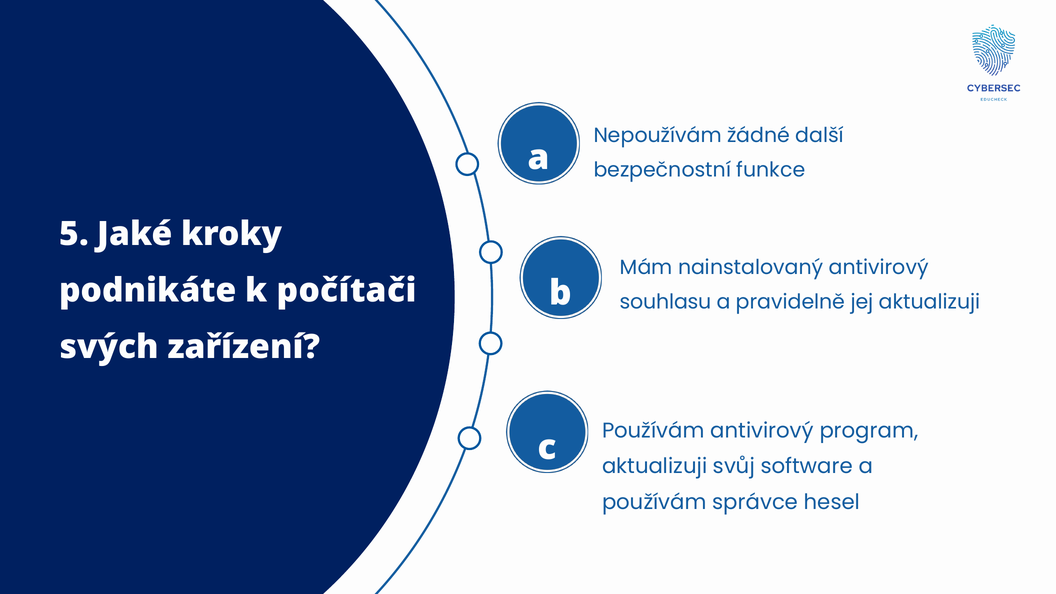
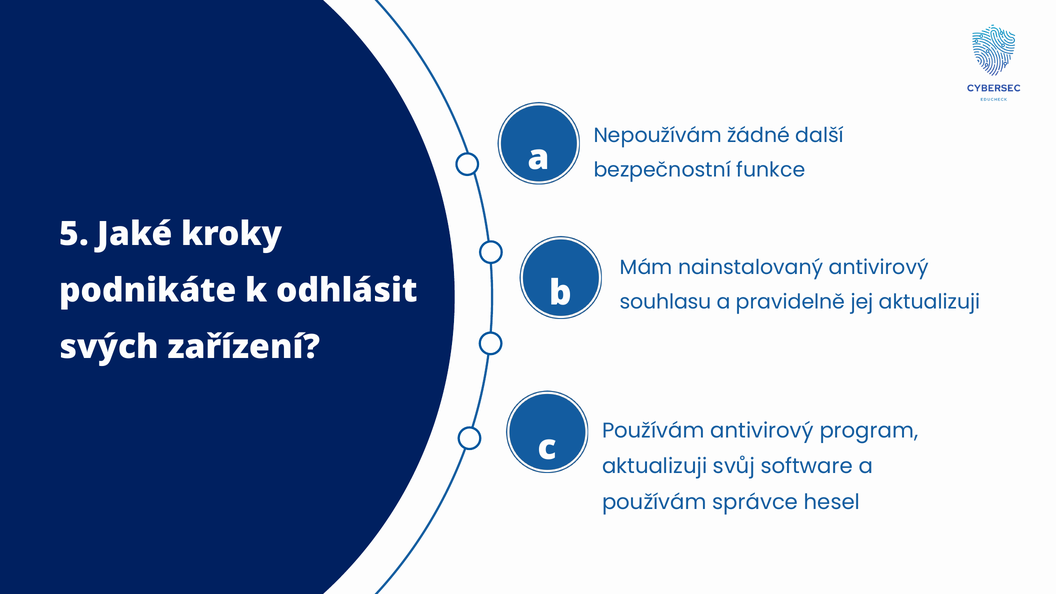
počítači: počítači -> odhlásit (347, 291)
